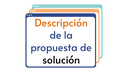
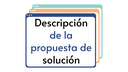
Descripción colour: orange -> black (61, 23)
